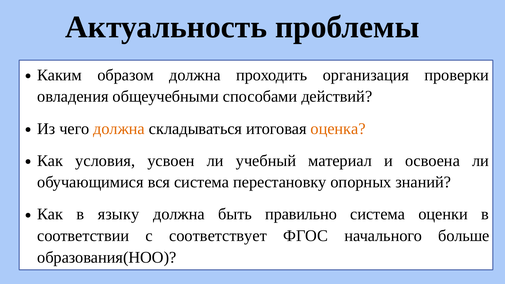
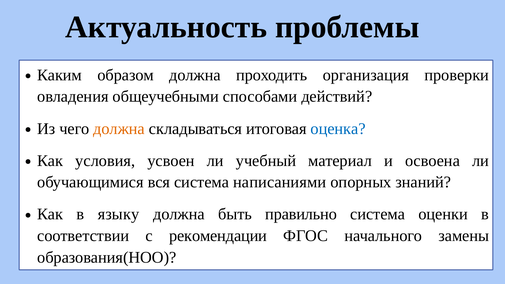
оценка colour: orange -> blue (338, 129)
перестановку: перестановку -> написаниями (280, 182)
соответствует: соответствует -> рекомендации (218, 236)
больше: больше -> замены (464, 236)
